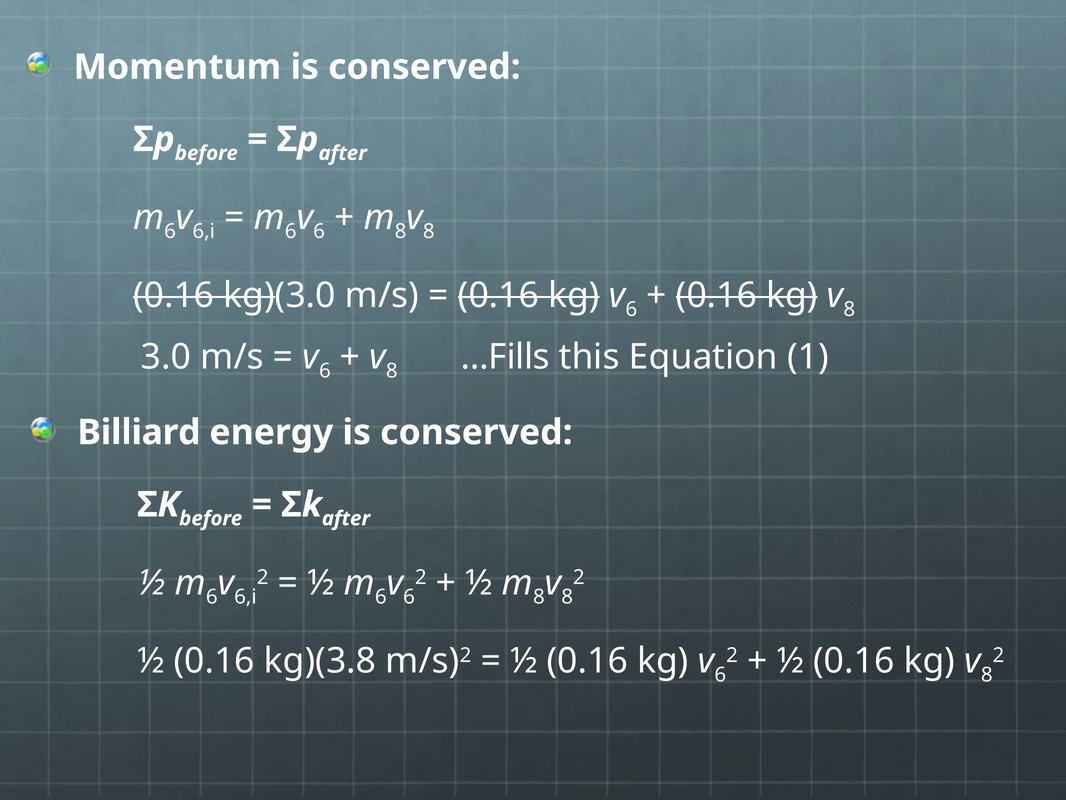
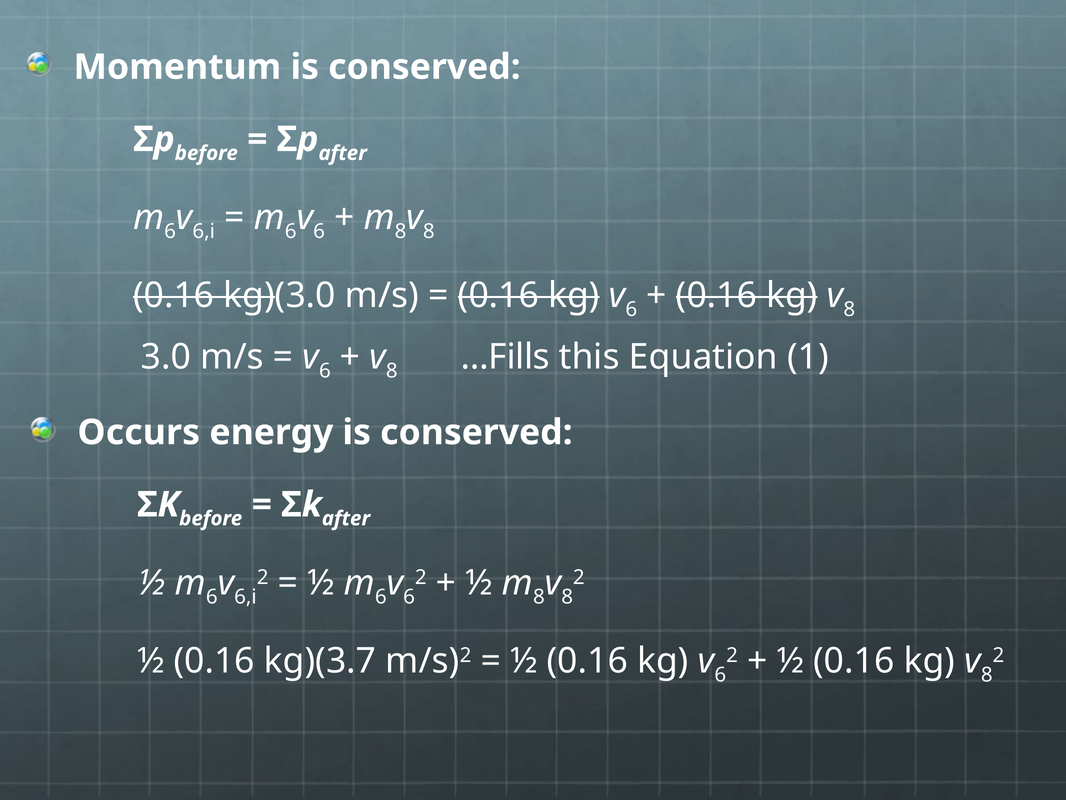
Billiard: Billiard -> Occurs (139, 432)
kg)(3.8: kg)(3.8 -> kg)(3.7 (320, 661)
